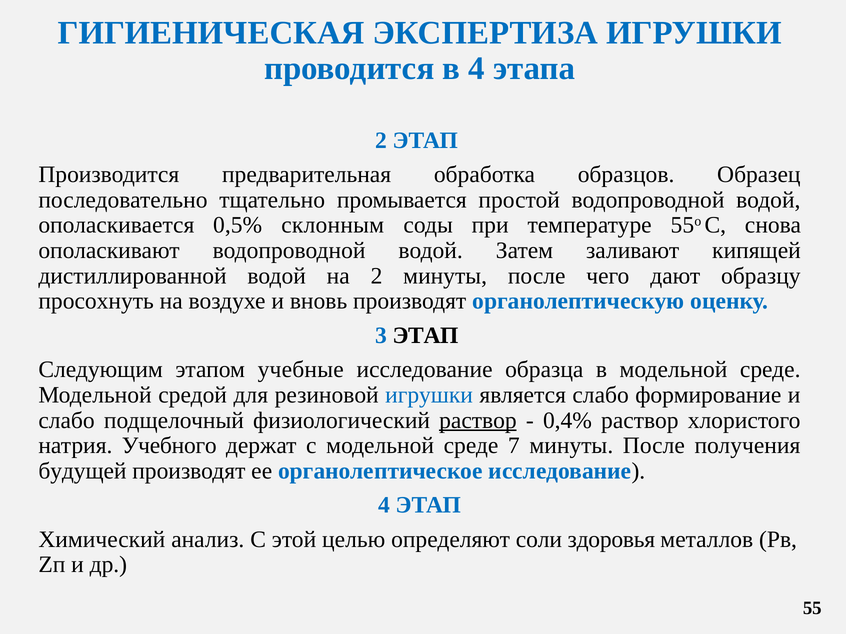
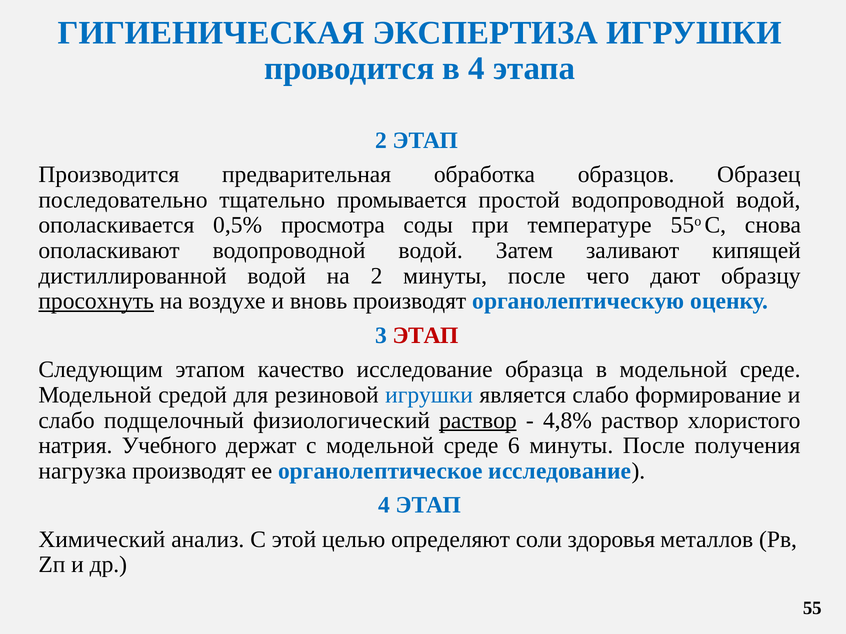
склонным: склонным -> просмотра (333, 225)
просохнуть underline: none -> present (96, 301)
ЭТАП colour: black -> red (426, 336)
учебные: учебные -> качество (301, 370)
0,4%: 0,4% -> 4,8% (567, 421)
7: 7 -> 6 (514, 446)
будущей: будущей -> нагрузка (82, 471)
